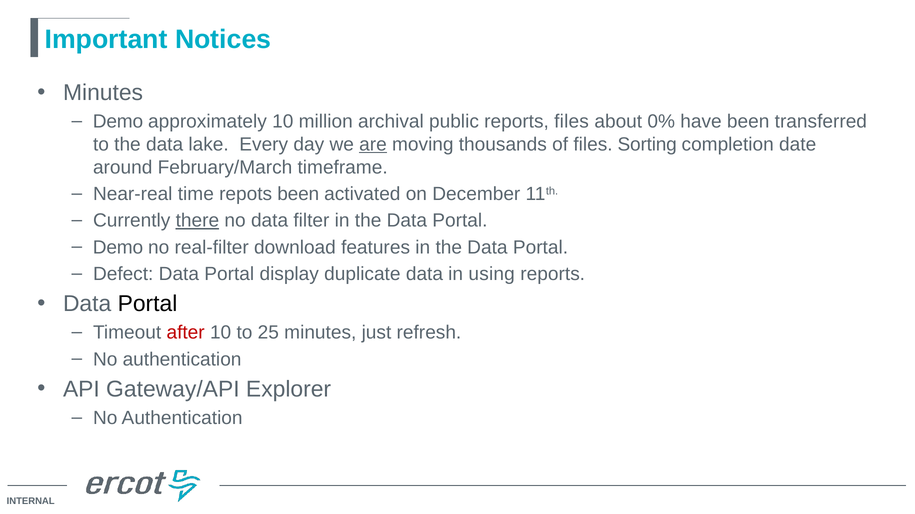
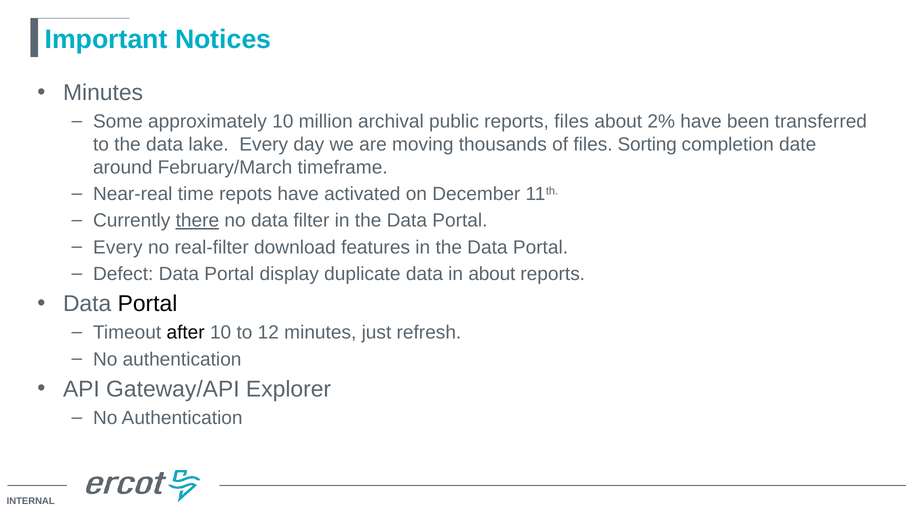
Demo: Demo -> Some (118, 122)
0%: 0% -> 2% (661, 122)
are underline: present -> none (373, 145)
repots been: been -> have (298, 194)
Demo: Demo -> Every (118, 248)
in using: using -> about (492, 274)
after colour: red -> black (186, 333)
25: 25 -> 12 (268, 333)
